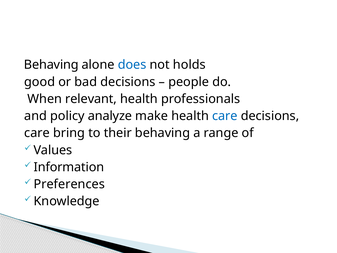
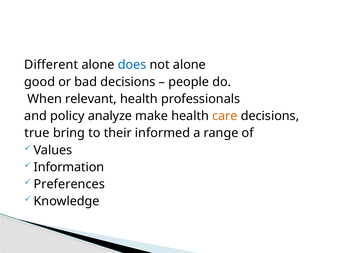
Behaving: Behaving -> Different (51, 65)
not holds: holds -> alone (189, 65)
care colour: blue -> orange (225, 116)
care: care -> true (37, 133)
their behaving: behaving -> informed (163, 133)
